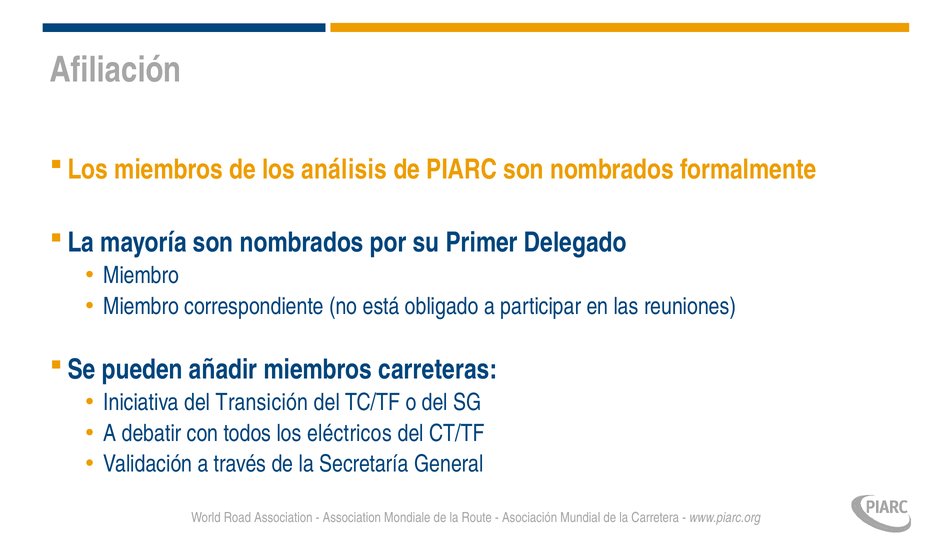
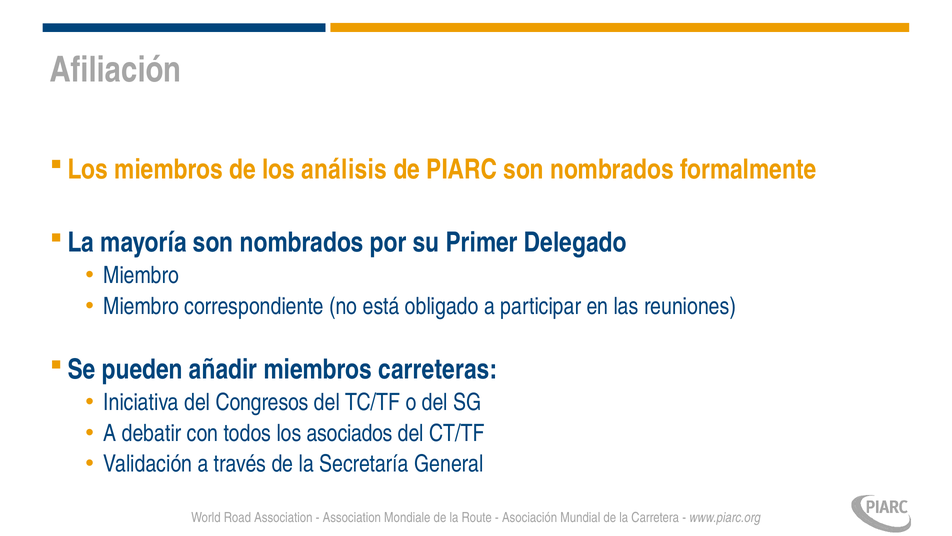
Transición: Transición -> Congresos (262, 402)
eléctricos: eléctricos -> asociados (350, 433)
